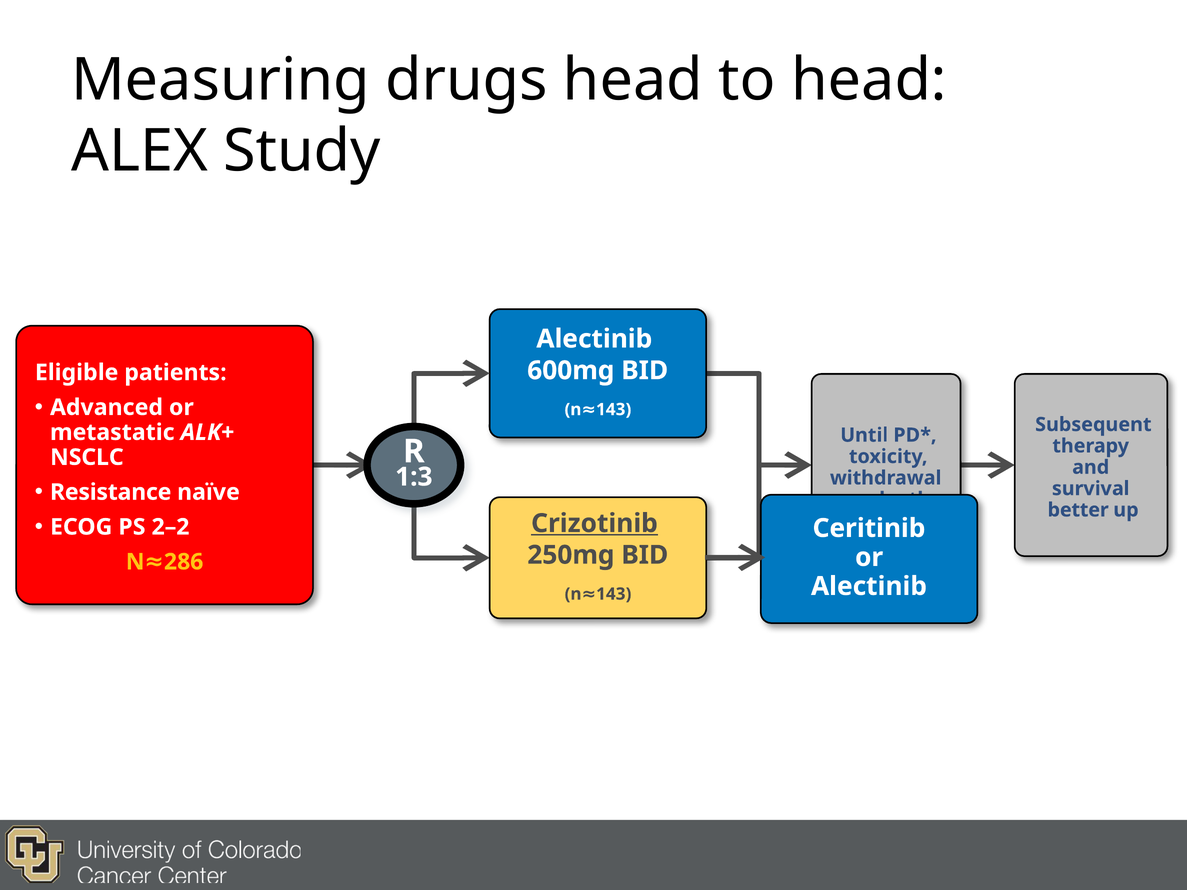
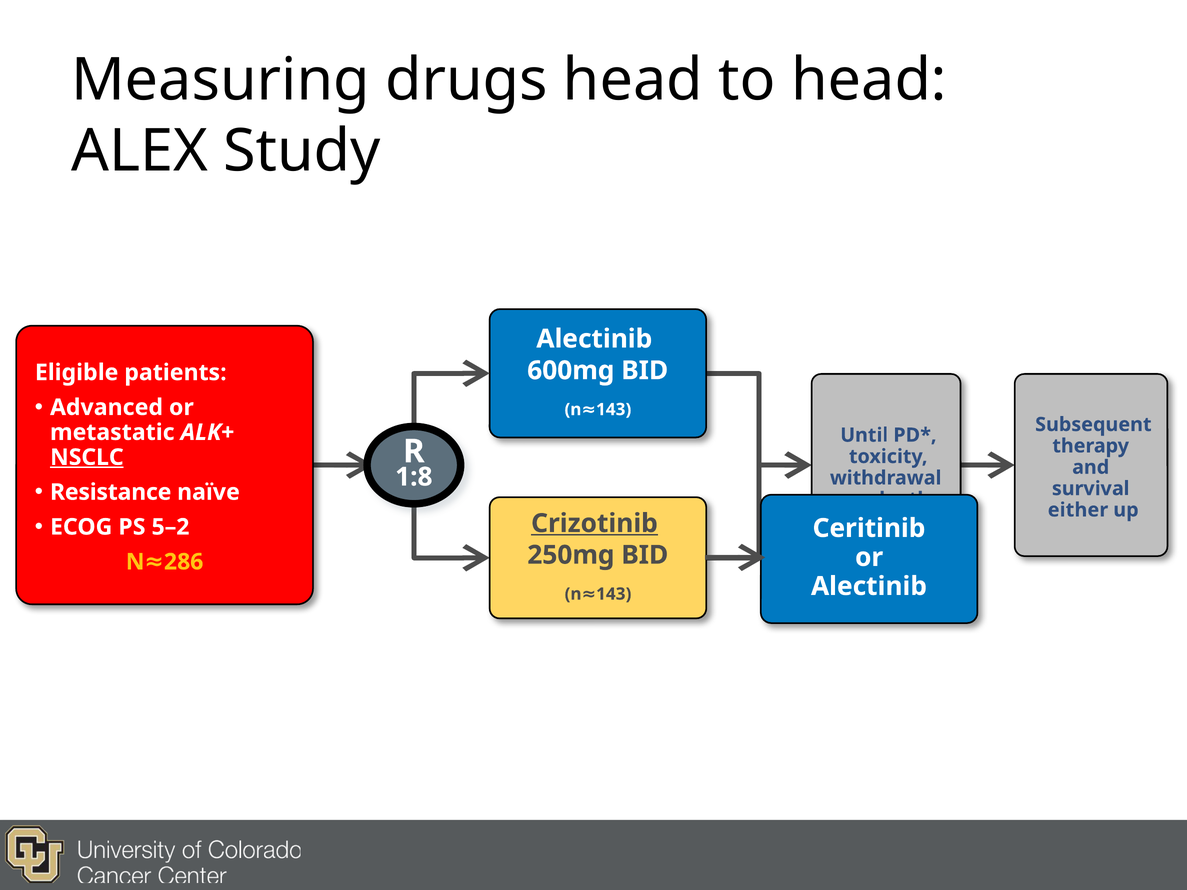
NSCLC underline: none -> present (87, 457)
1:3: 1:3 -> 1:8 (414, 477)
better: better -> either (1078, 510)
2–2: 2–2 -> 5–2 (170, 527)
